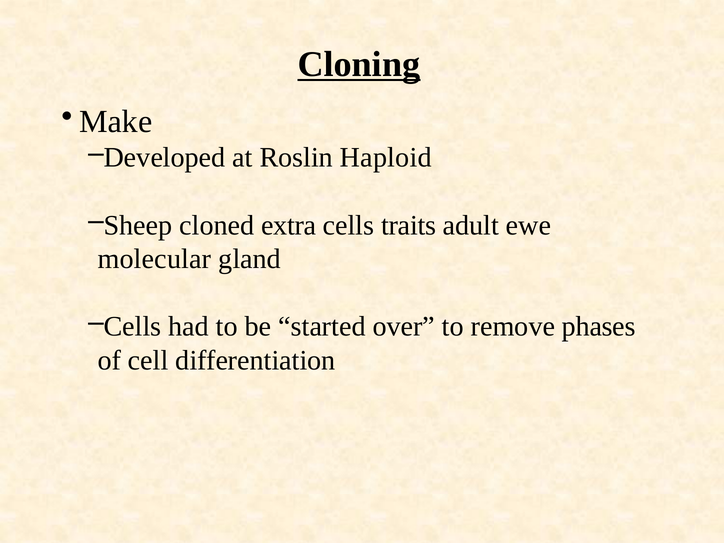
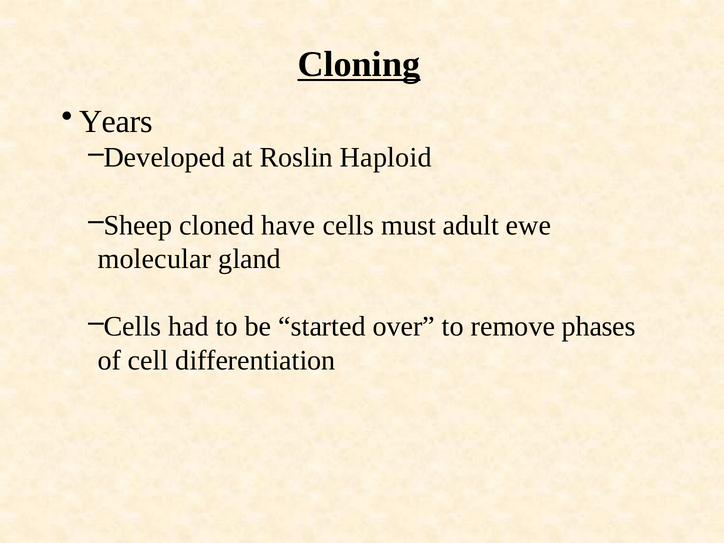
Make: Make -> Years (116, 122)
extra: extra -> have (288, 225)
traits: traits -> must (409, 225)
